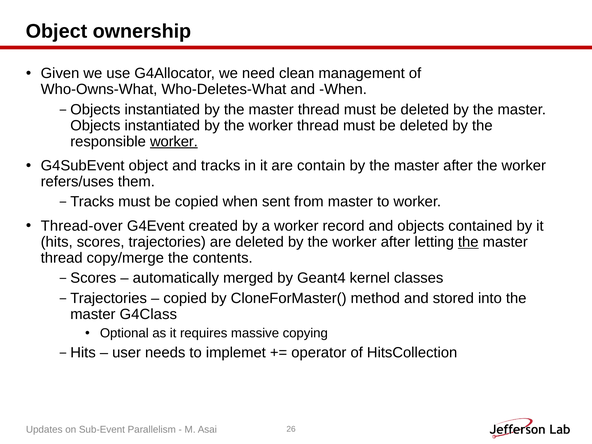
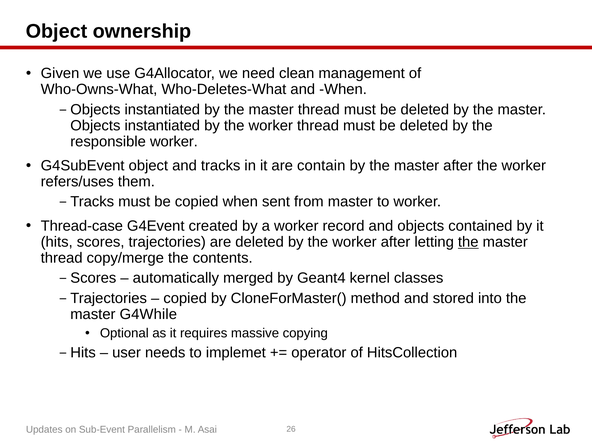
worker underline: present -> none (174, 141)
Thread-over: Thread-over -> Thread-case (82, 226)
G4Class: G4Class -> G4While (148, 314)
